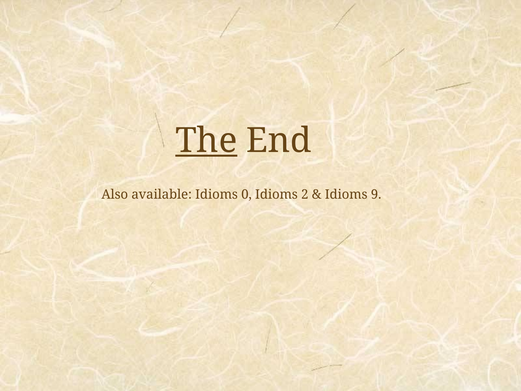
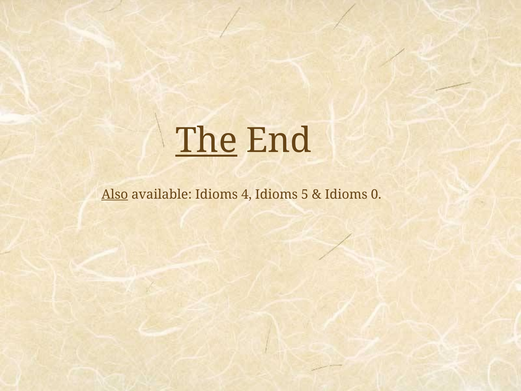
Also underline: none -> present (115, 194)
0: 0 -> 4 (247, 194)
2: 2 -> 5 (305, 194)
9: 9 -> 0 (376, 194)
